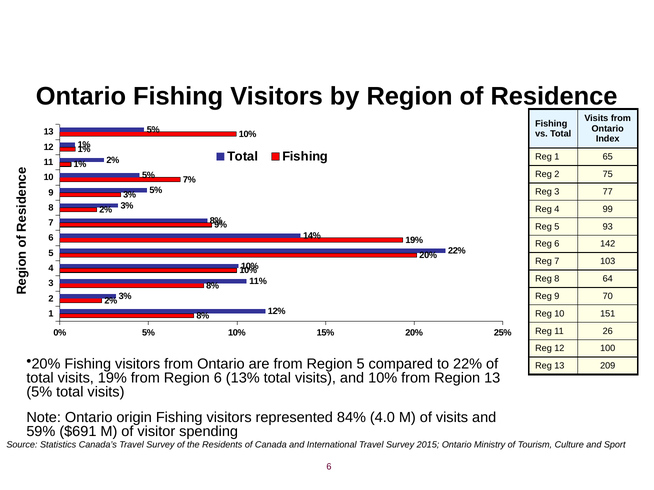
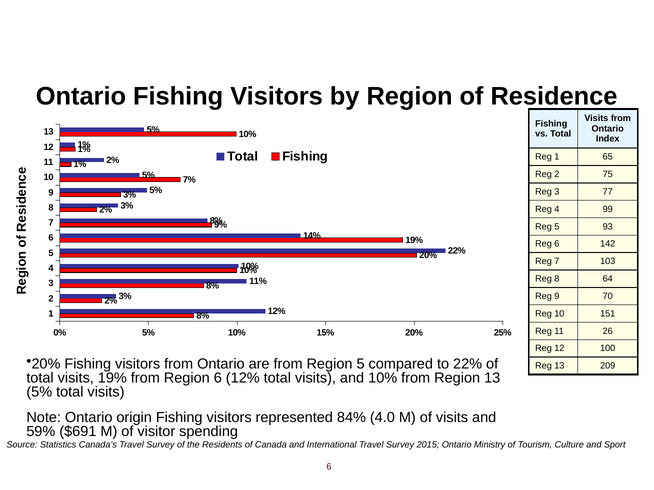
6 13%: 13% -> 12% (243, 379)
